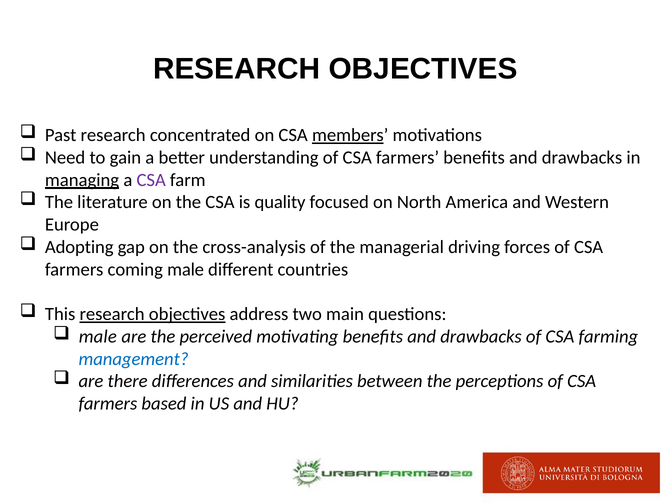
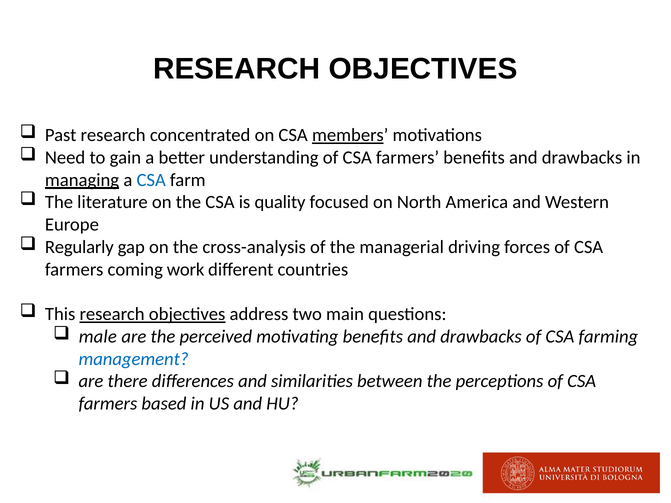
CSA colour: purple -> blue (151, 180)
Adopting: Adopting -> Regularly (79, 247)
coming male: male -> work (186, 270)
